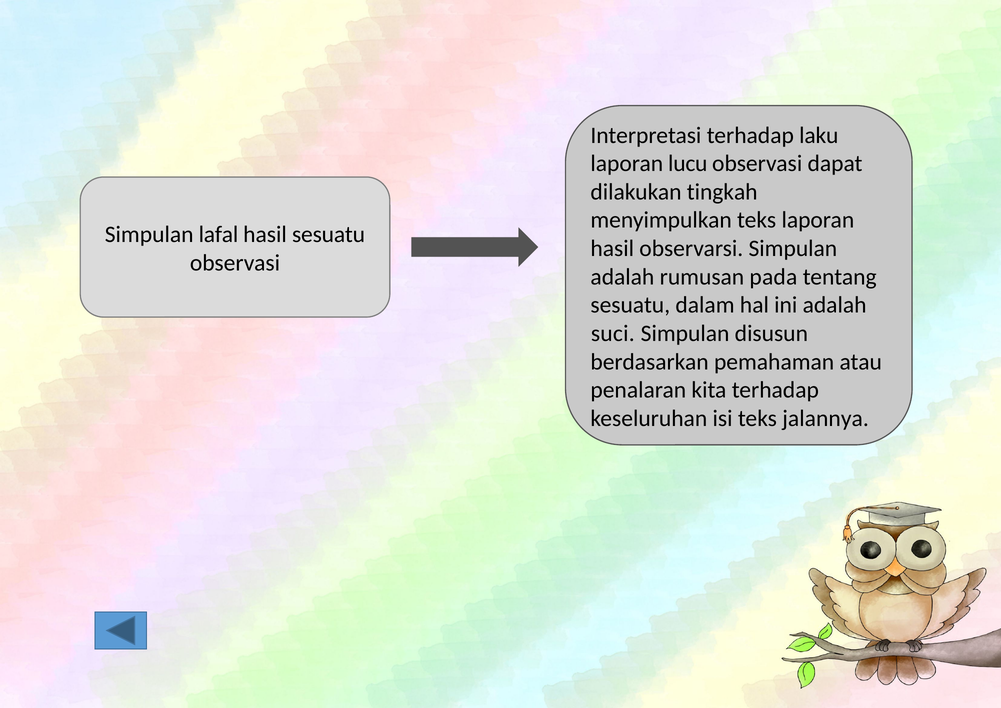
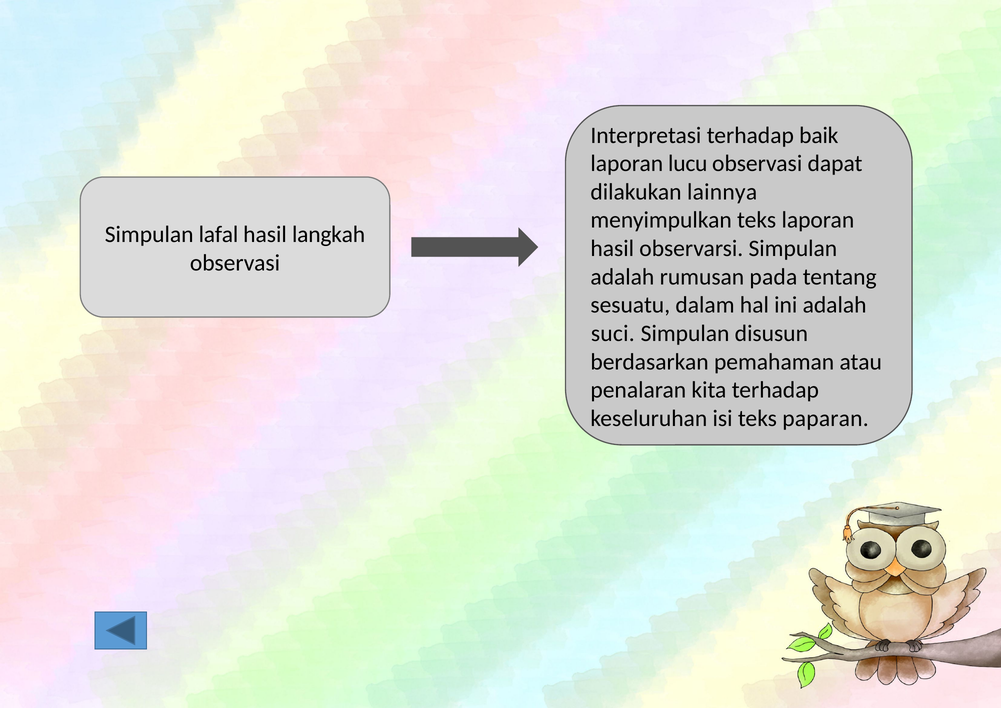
laku: laku -> baik (819, 135)
tingkah: tingkah -> lainnya (722, 192)
hasil sesuatu: sesuatu -> langkah (329, 234)
jalannya: jalannya -> paparan (825, 418)
